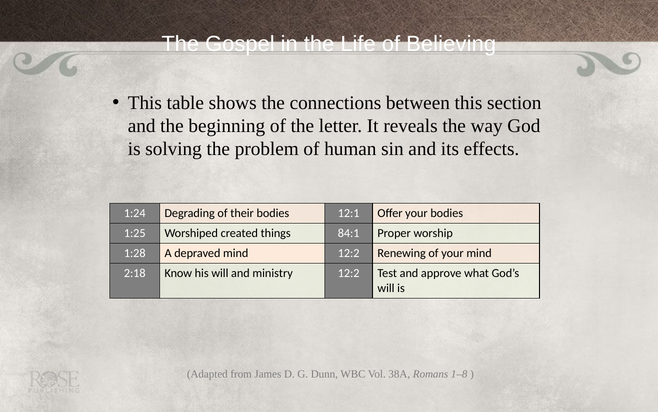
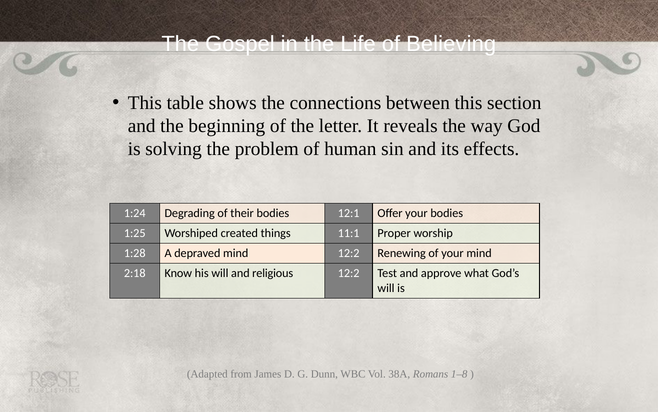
84:1: 84:1 -> 11:1 (349, 233)
ministry: ministry -> religious (273, 273)
